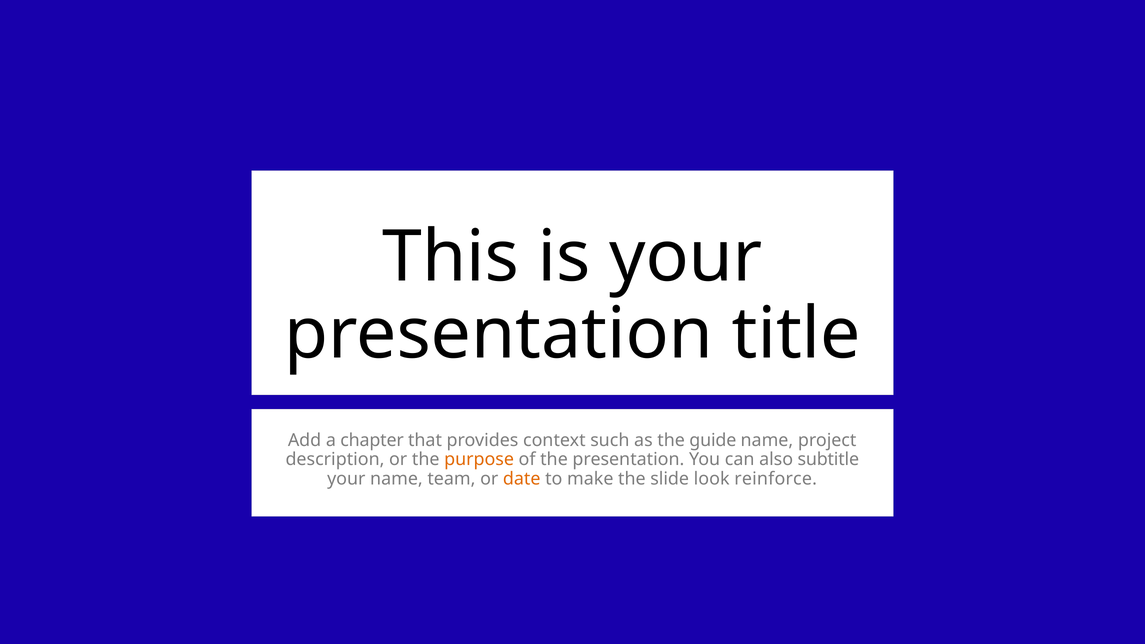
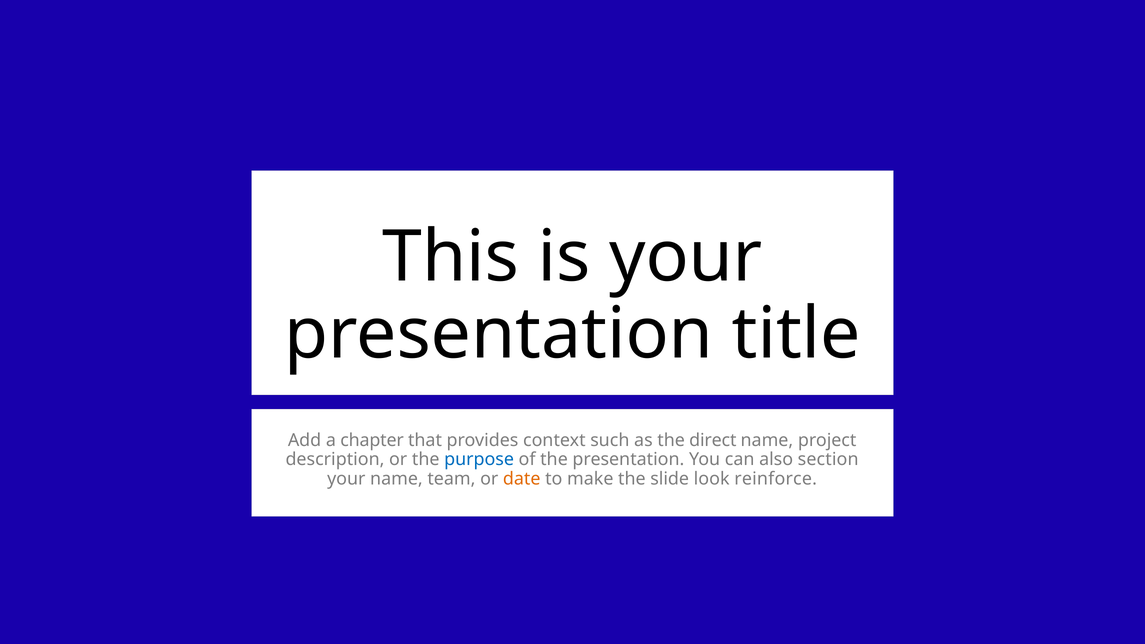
guide: guide -> direct (713, 440)
purpose colour: orange -> blue (479, 460)
subtitle: subtitle -> section (828, 460)
